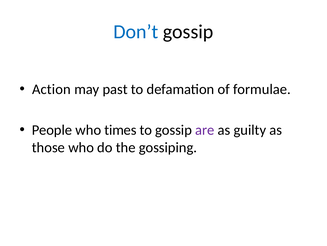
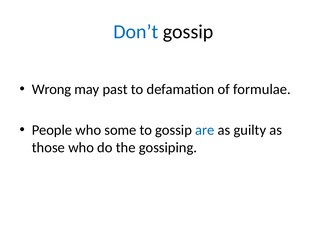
Action: Action -> Wrong (52, 89)
times: times -> some (120, 130)
are colour: purple -> blue (205, 130)
